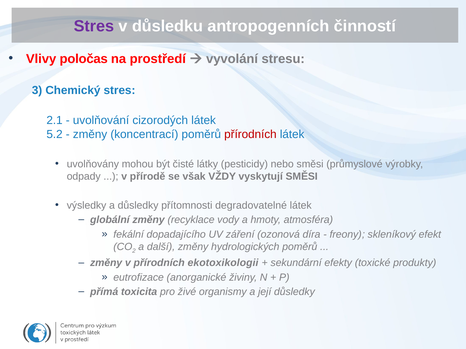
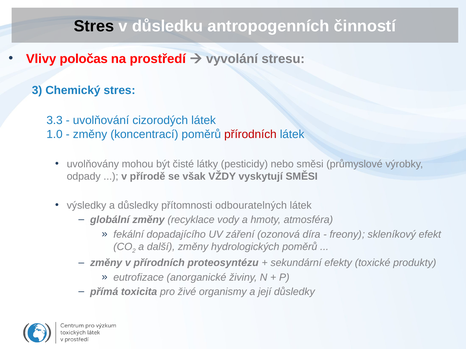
Stres colour: purple -> black (94, 26)
2.1: 2.1 -> 3.3 (55, 121)
5.2: 5.2 -> 1.0 (55, 135)
degradovatelné: degradovatelné -> odbouratelných (251, 206)
ekotoxikologii: ekotoxikologii -> proteosyntézu (223, 263)
